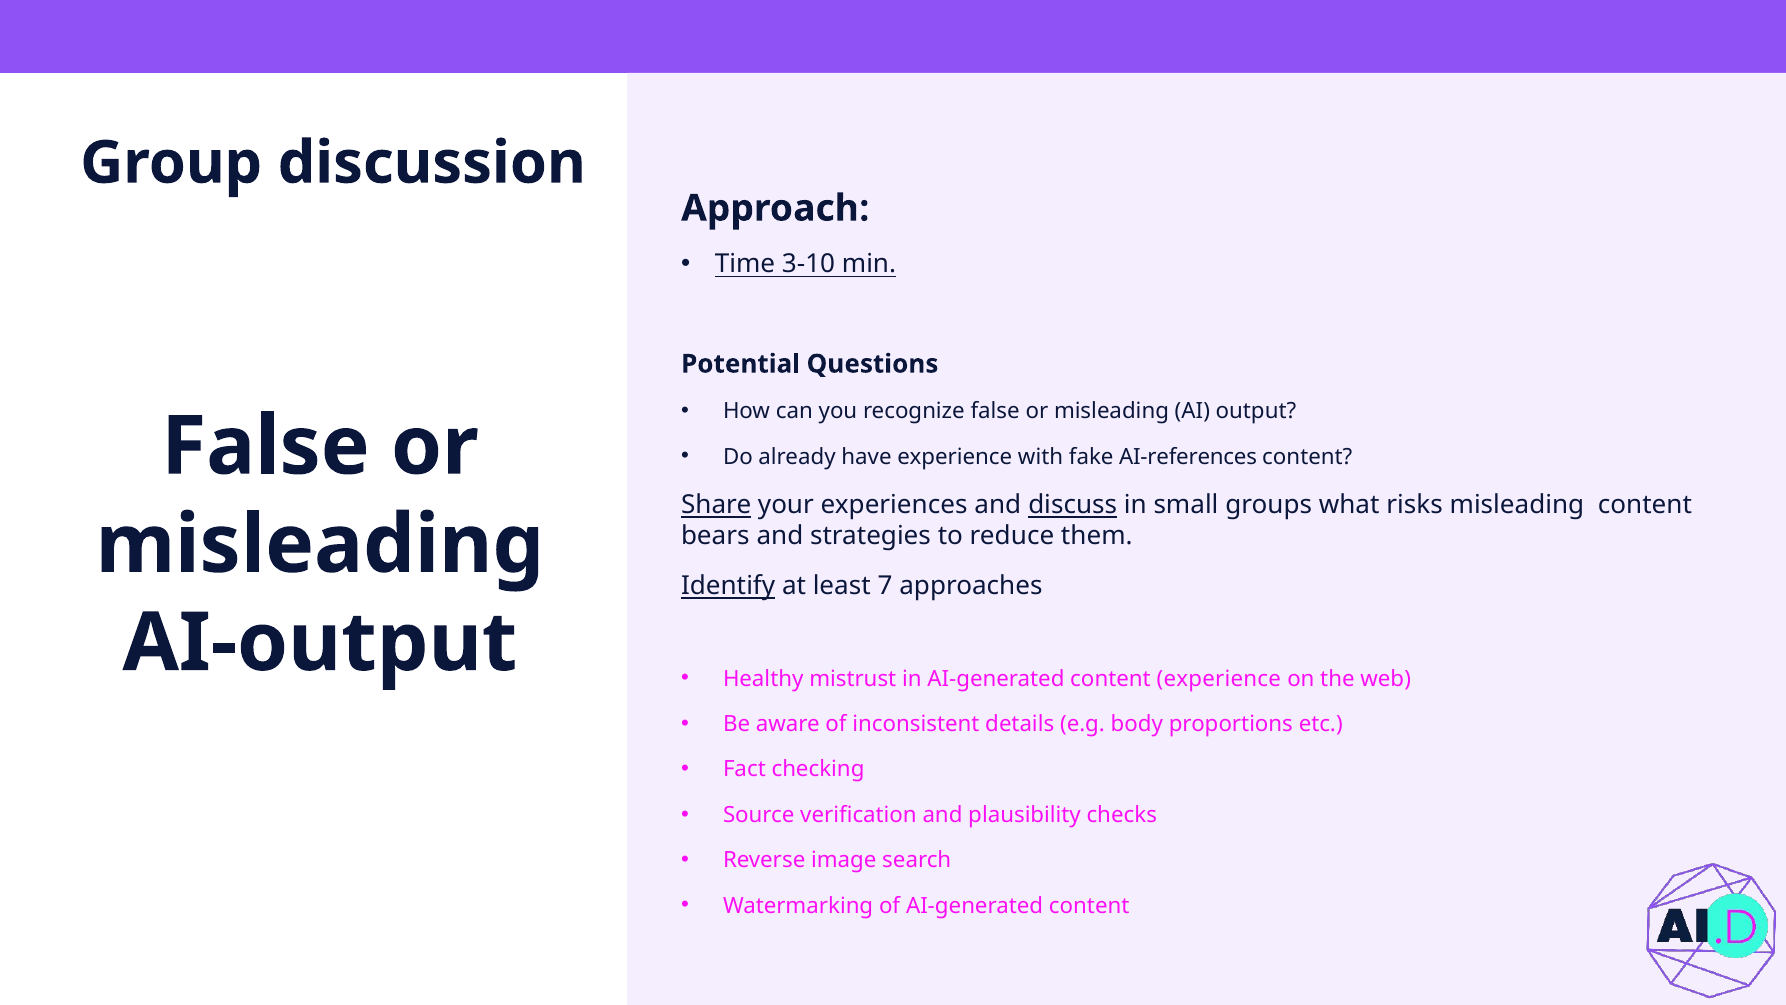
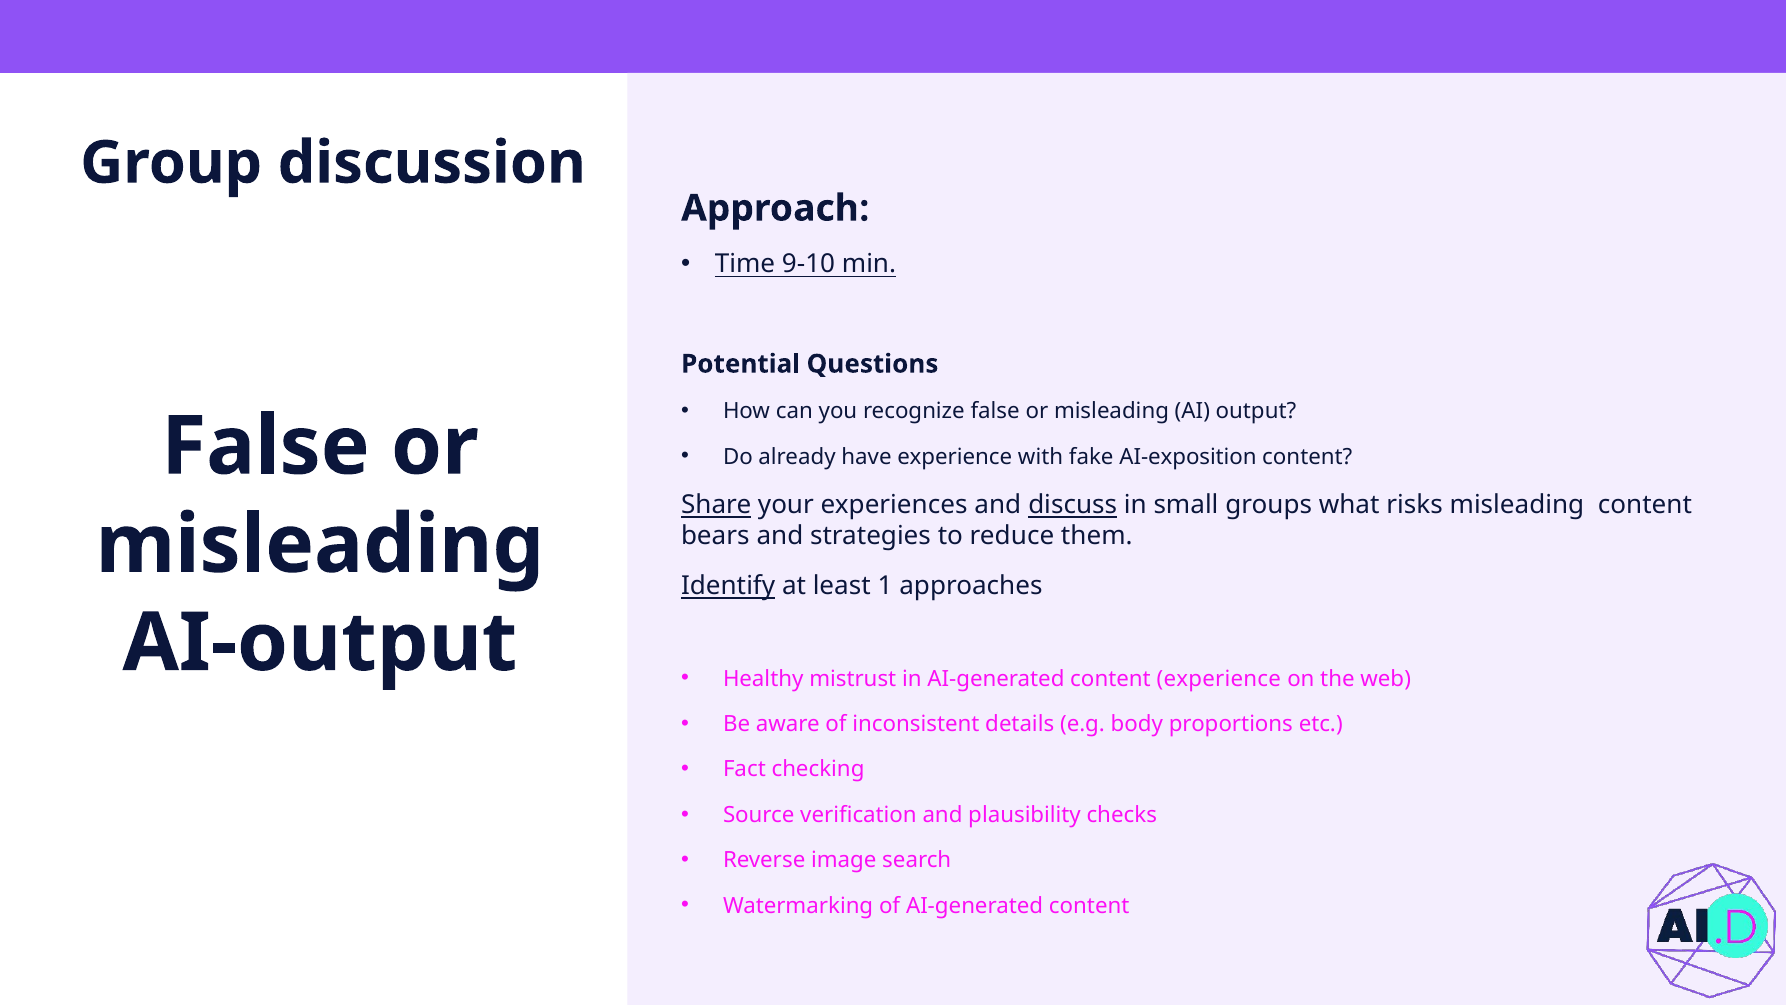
3-10: 3-10 -> 9-10 (809, 264)
AI-references: AI-references -> AI-exposition (1188, 457)
7: 7 -> 1 (885, 586)
